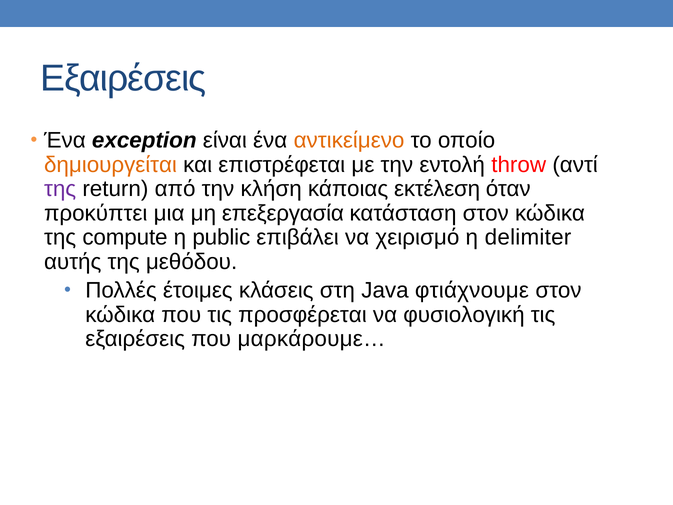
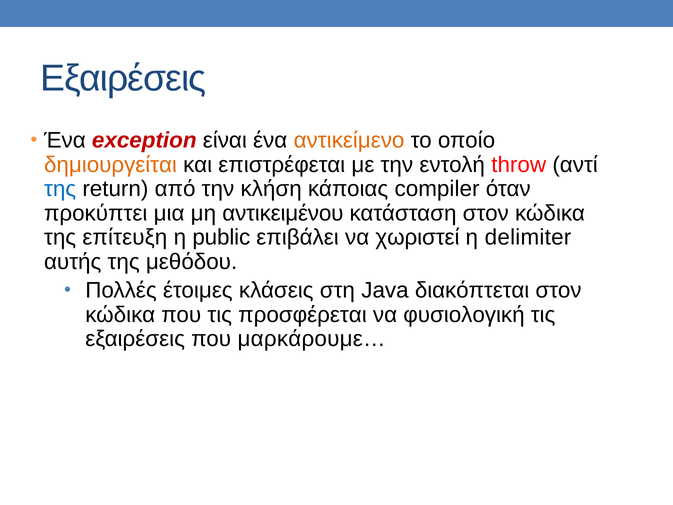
exception colour: black -> red (144, 140)
της colour: purple -> blue (60, 189)
εκτέλεση: εκτέλεση -> compiler (437, 189)
επεξεργασία: επεξεργασία -> αντικειμένου (283, 213)
compute: compute -> επίτευξη (125, 237)
χειρισμό: χειρισμό -> χωριστεί (417, 237)
φτιάχνουμε: φτιάχνουμε -> διακόπτεται (472, 290)
